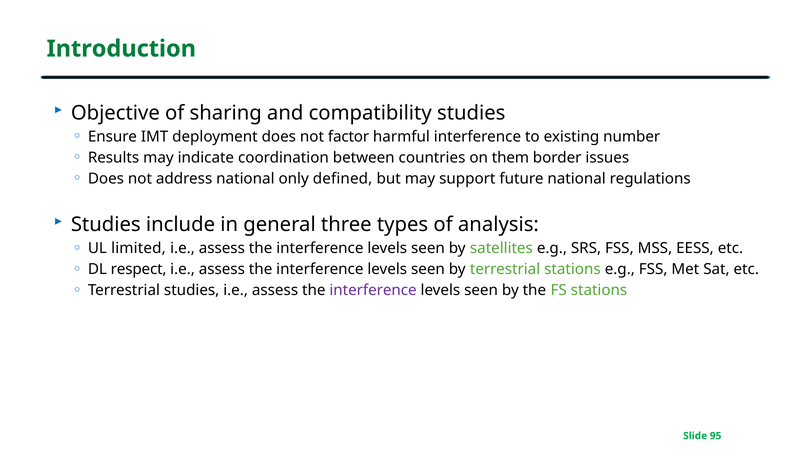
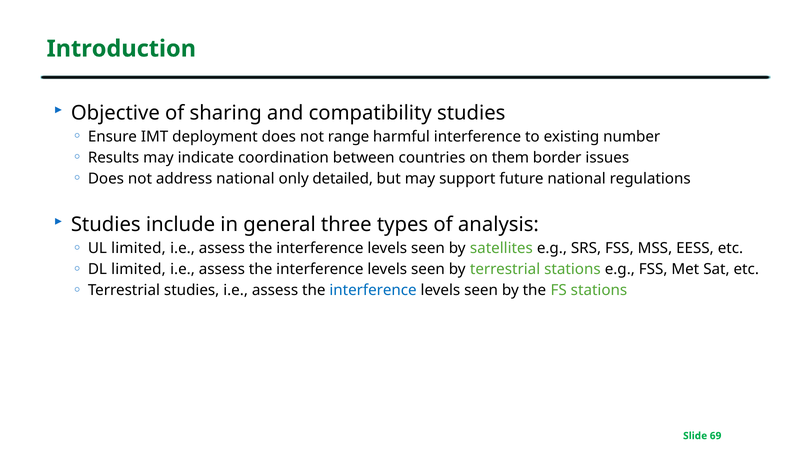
factor: factor -> range (349, 137)
defined: defined -> detailed (343, 179)
DL respect: respect -> limited (138, 269)
interference colour: purple -> blue (373, 290)
95: 95 -> 69 (716, 436)
